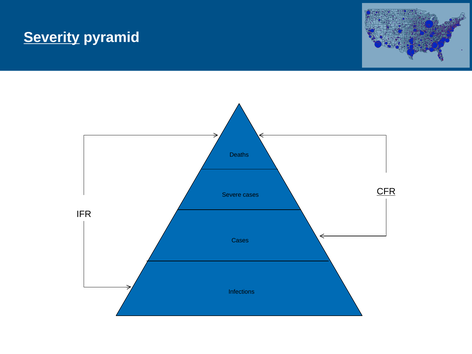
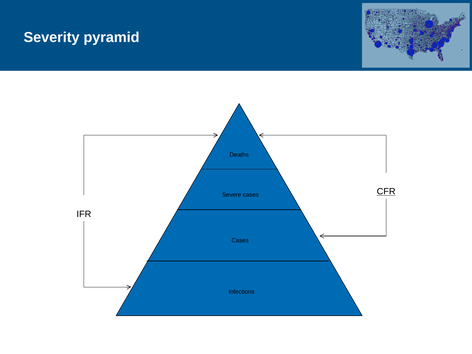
Severity underline: present -> none (52, 37)
